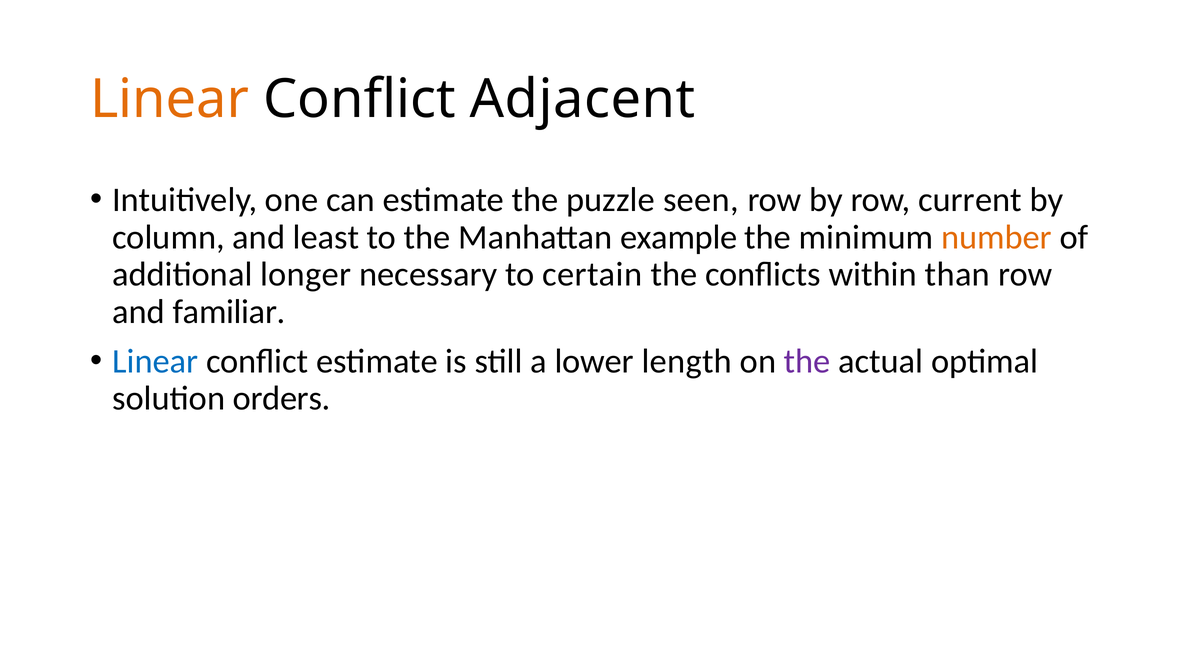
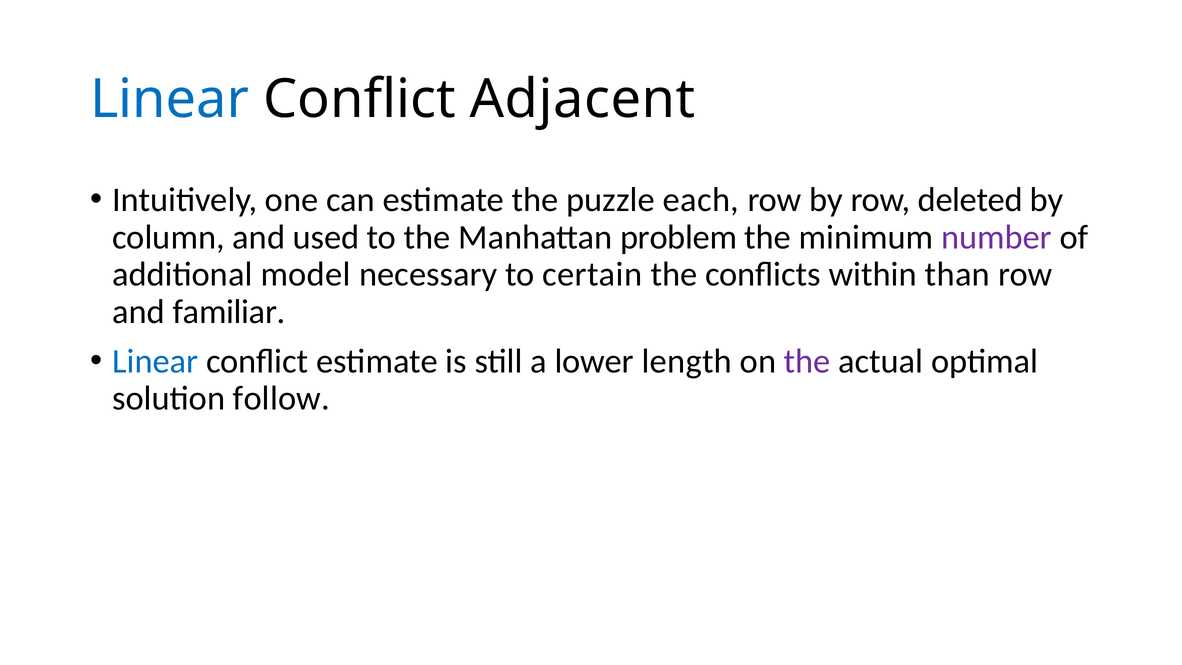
Linear colour: orange -> blue (170, 99)
seen: seen -> each (701, 200)
current: current -> deleted (970, 200)
least: least -> used (326, 237)
example: example -> problem (679, 237)
number colour: orange -> purple (996, 237)
longer: longer -> model (306, 274)
orders: orders -> follow (281, 398)
